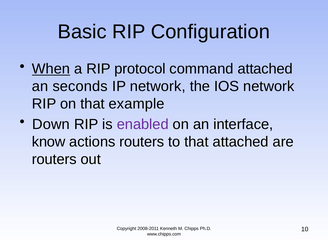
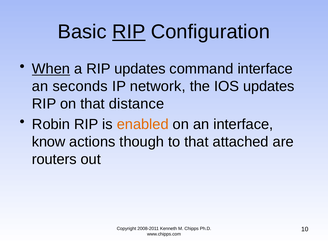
RIP underline: none -> present (129, 32)
RIP protocol: protocol -> updates (140, 69)
command attached: attached -> interface (265, 69)
IOS network: network -> updates (269, 86)
example: example -> distance (137, 104)
Down: Down -> Robin (51, 124)
enabled colour: purple -> orange (143, 124)
actions routers: routers -> though (142, 142)
